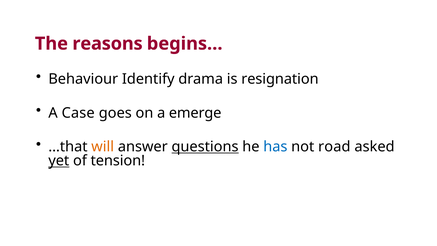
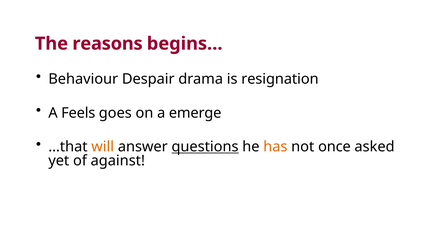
Identify: Identify -> Despair (148, 79)
Case: Case -> Feels (78, 113)
has colour: blue -> orange (275, 147)
road: road -> once (334, 147)
yet underline: present -> none (59, 161)
tension: tension -> against (118, 161)
